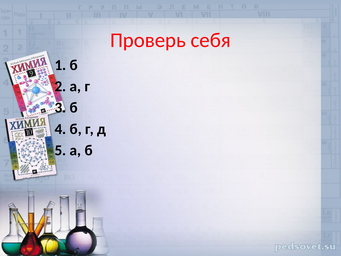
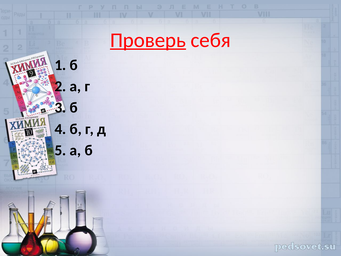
Проверь underline: none -> present (148, 40)
